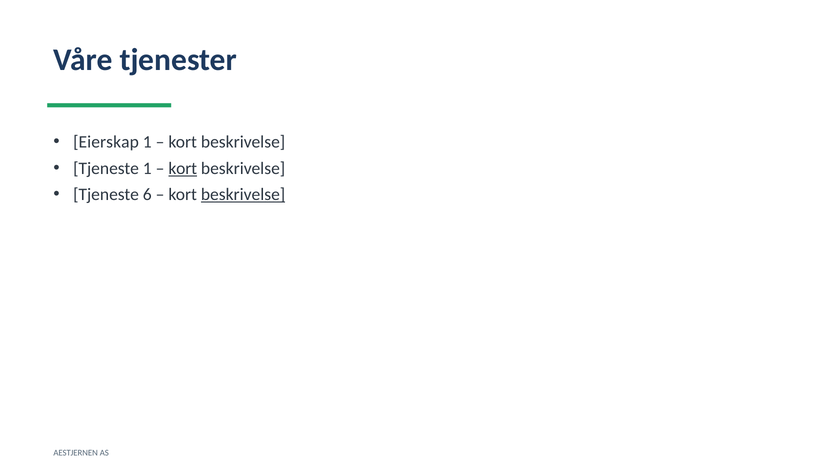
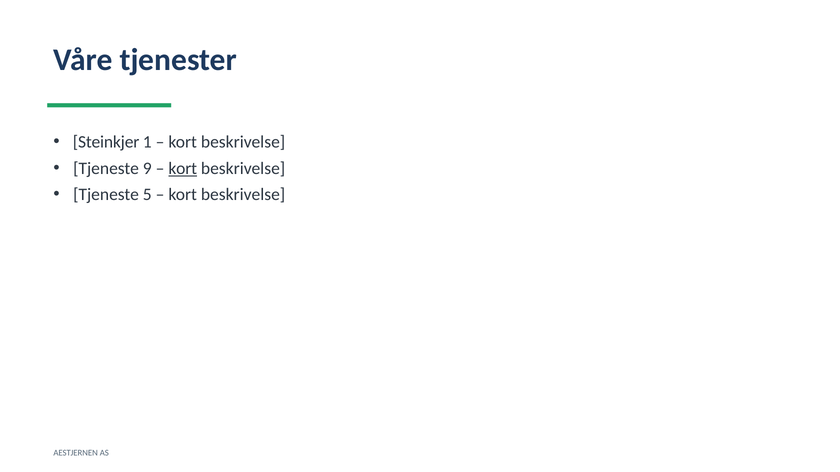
Eierskap: Eierskap -> Steinkjer (106, 142)
Tjeneste 1: 1 -> 9 (147, 169)
6: 6 -> 5 (147, 195)
beskrivelse underline: present -> none (243, 195)
